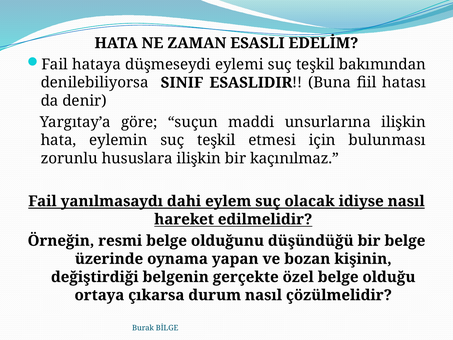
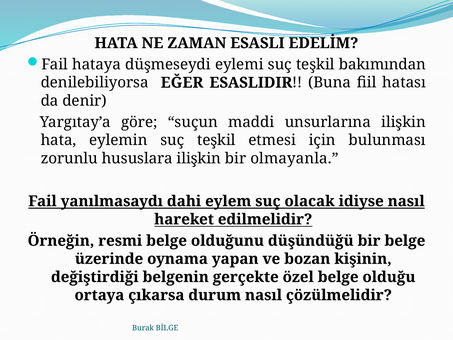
SINIF: SINIF -> EĞER (182, 83)
kaçınılmaz: kaçınılmaz -> olmayanla (294, 158)
